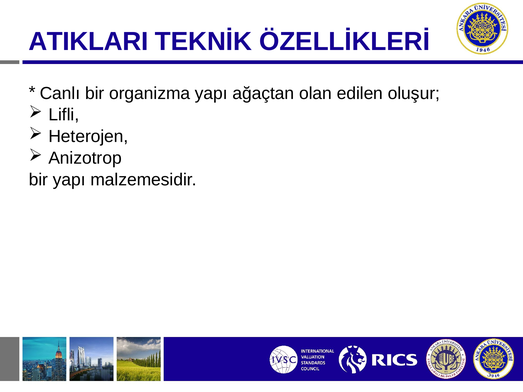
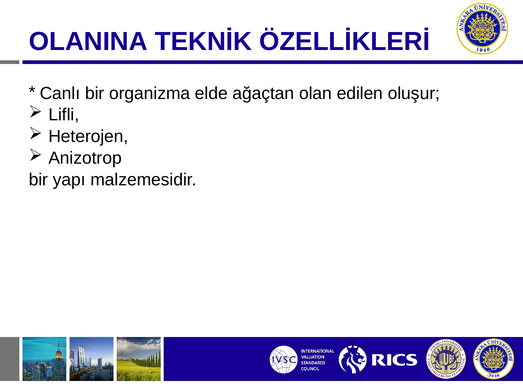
ATIKLARI: ATIKLARI -> OLANINA (88, 42)
organizma yapı: yapı -> elde (211, 93)
